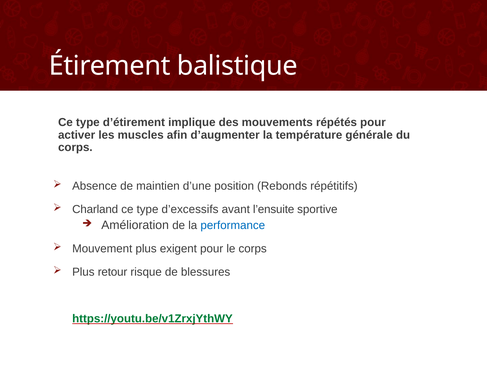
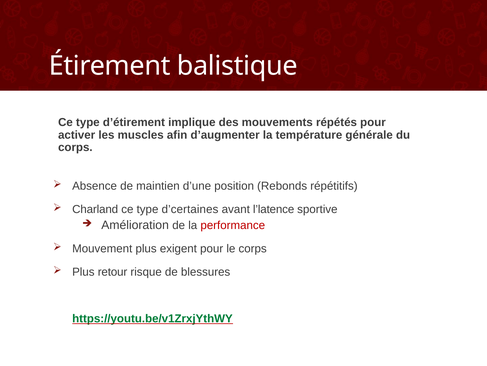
d’excessifs: d’excessifs -> d’certaines (190, 209)
l’ensuite: l’ensuite -> l’latence (274, 209)
performance colour: blue -> red (233, 225)
